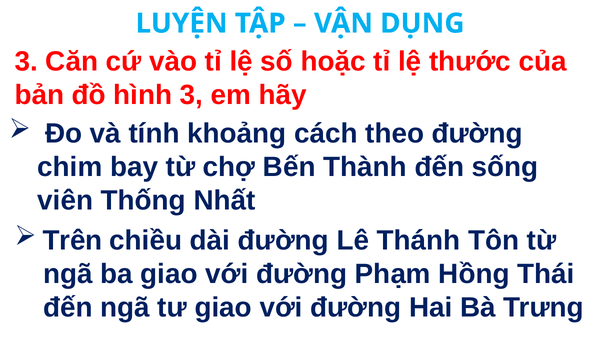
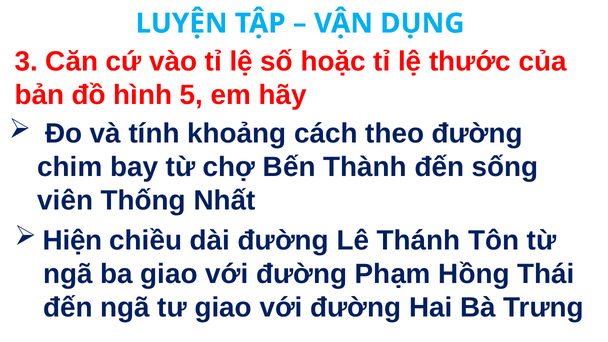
hình 3: 3 -> 5 (192, 95)
Trên: Trên -> Hiện (73, 241)
